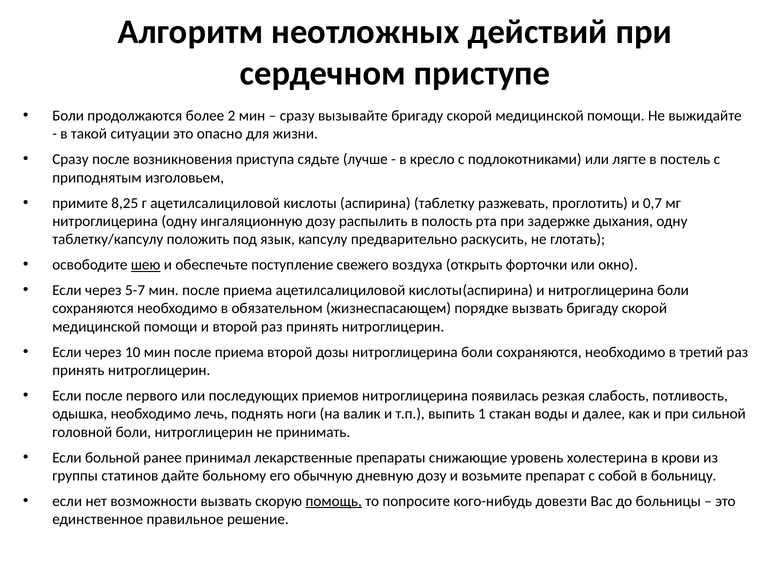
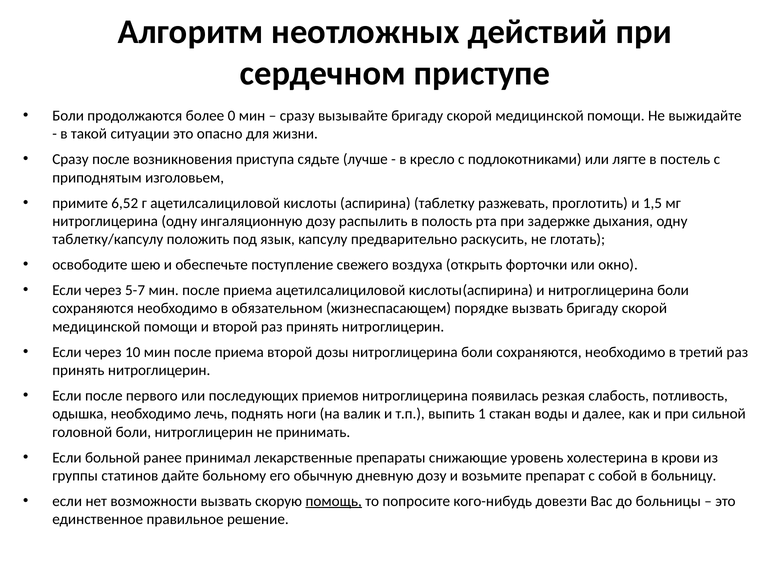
2: 2 -> 0 (232, 116)
8,25: 8,25 -> 6,52 (125, 203)
0,7: 0,7 -> 1,5 (652, 203)
шею underline: present -> none (146, 265)
